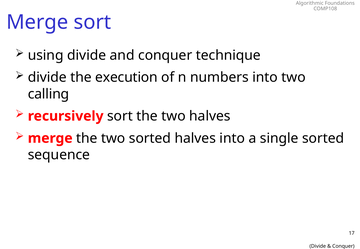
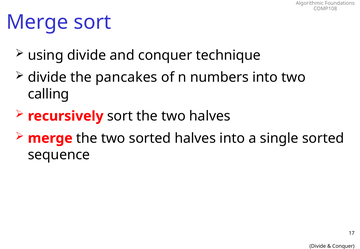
execution: execution -> pancakes (126, 77)
